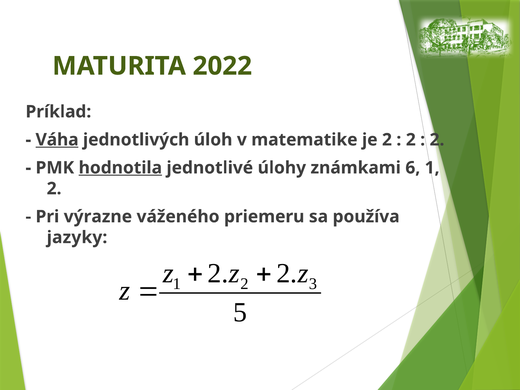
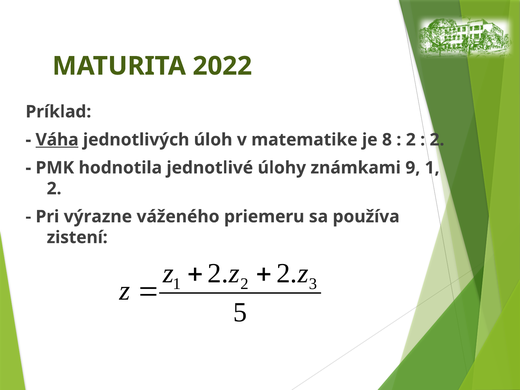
je 2: 2 -> 8 (387, 140)
hodnotila underline: present -> none (120, 168)
6: 6 -> 9 (413, 168)
jazyky: jazyky -> zistení (77, 237)
